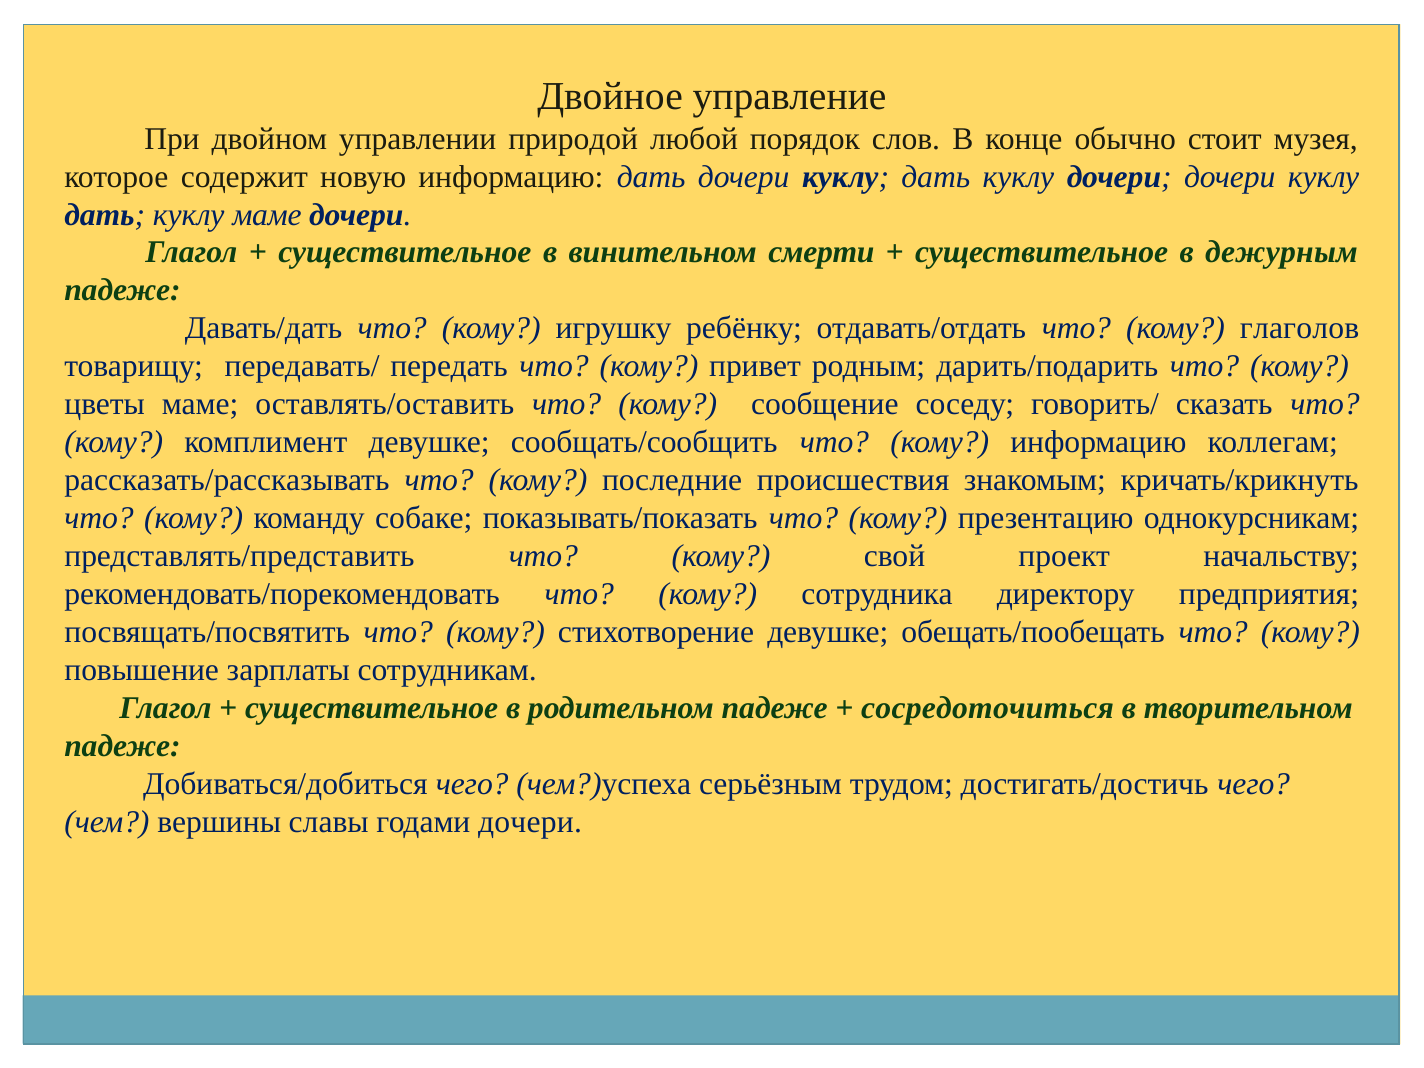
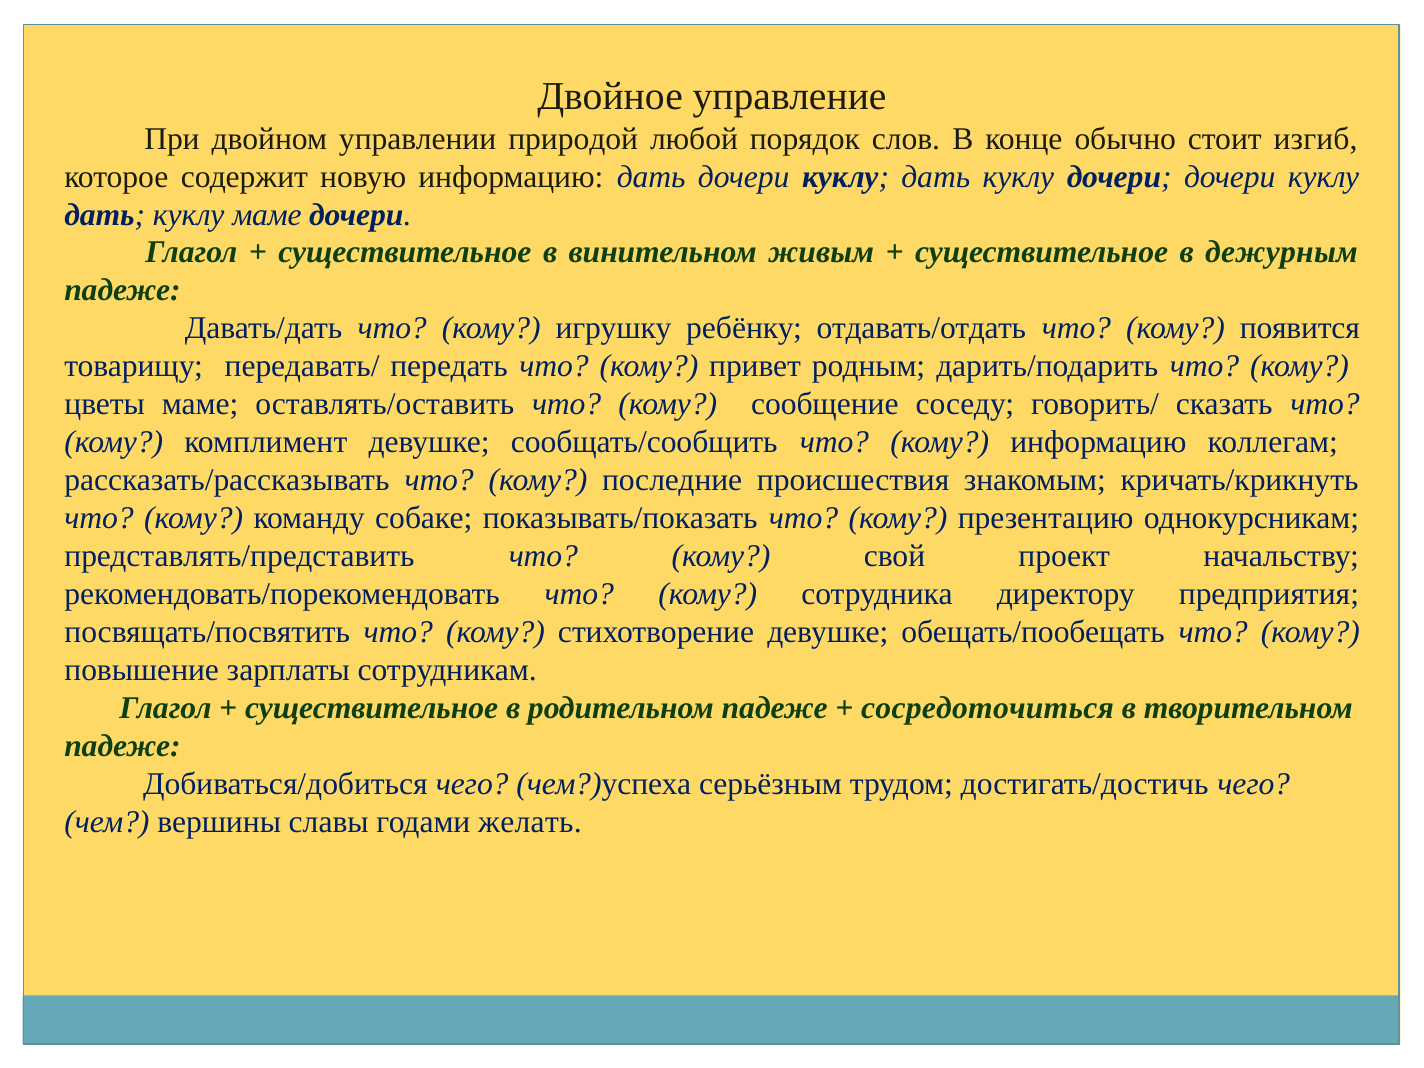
музея: музея -> изгиб (1316, 139)
смерти: смерти -> живым (821, 253)
глаголов: глаголов -> появится (1300, 328)
годами дочери: дочери -> желать (530, 822)
